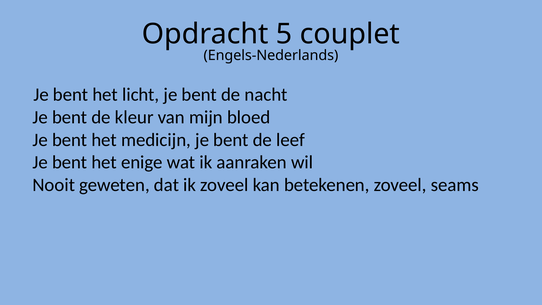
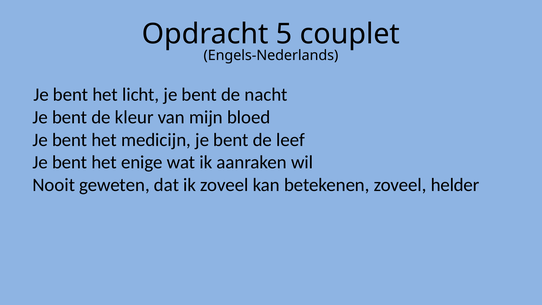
seams: seams -> helder (455, 185)
